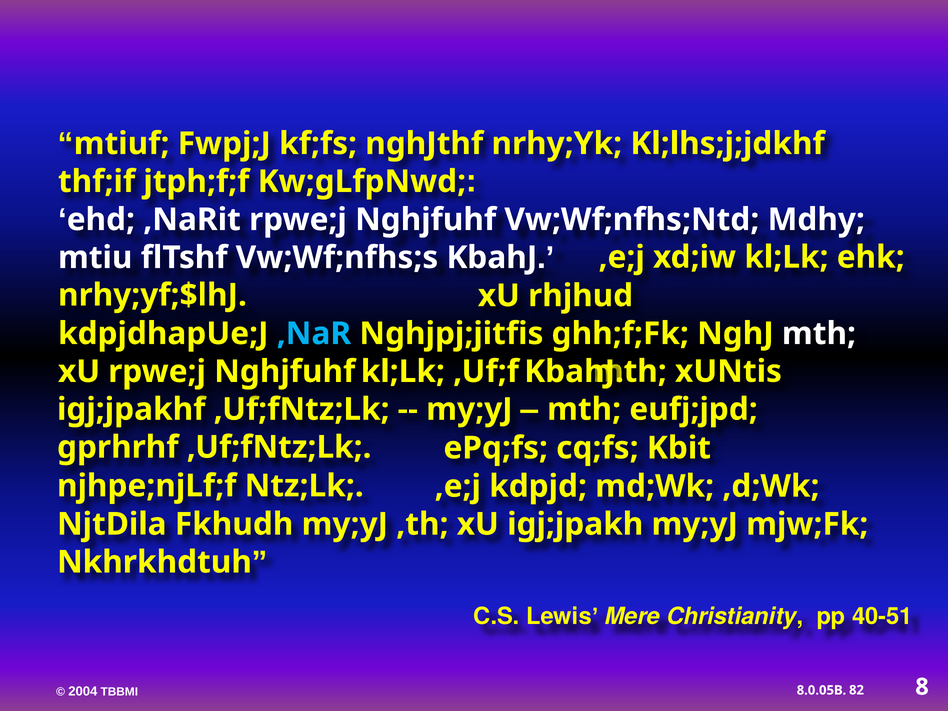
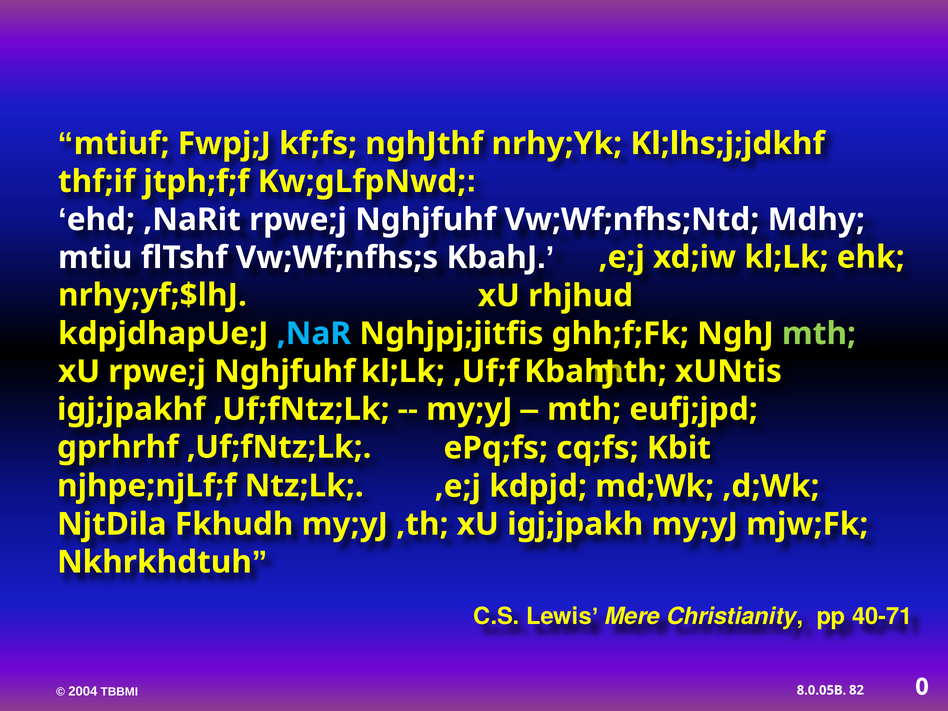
mth colour: white -> light green (819, 334)
40-51: 40-51 -> 40-71 (882, 617)
8: 8 -> 0 (922, 687)
